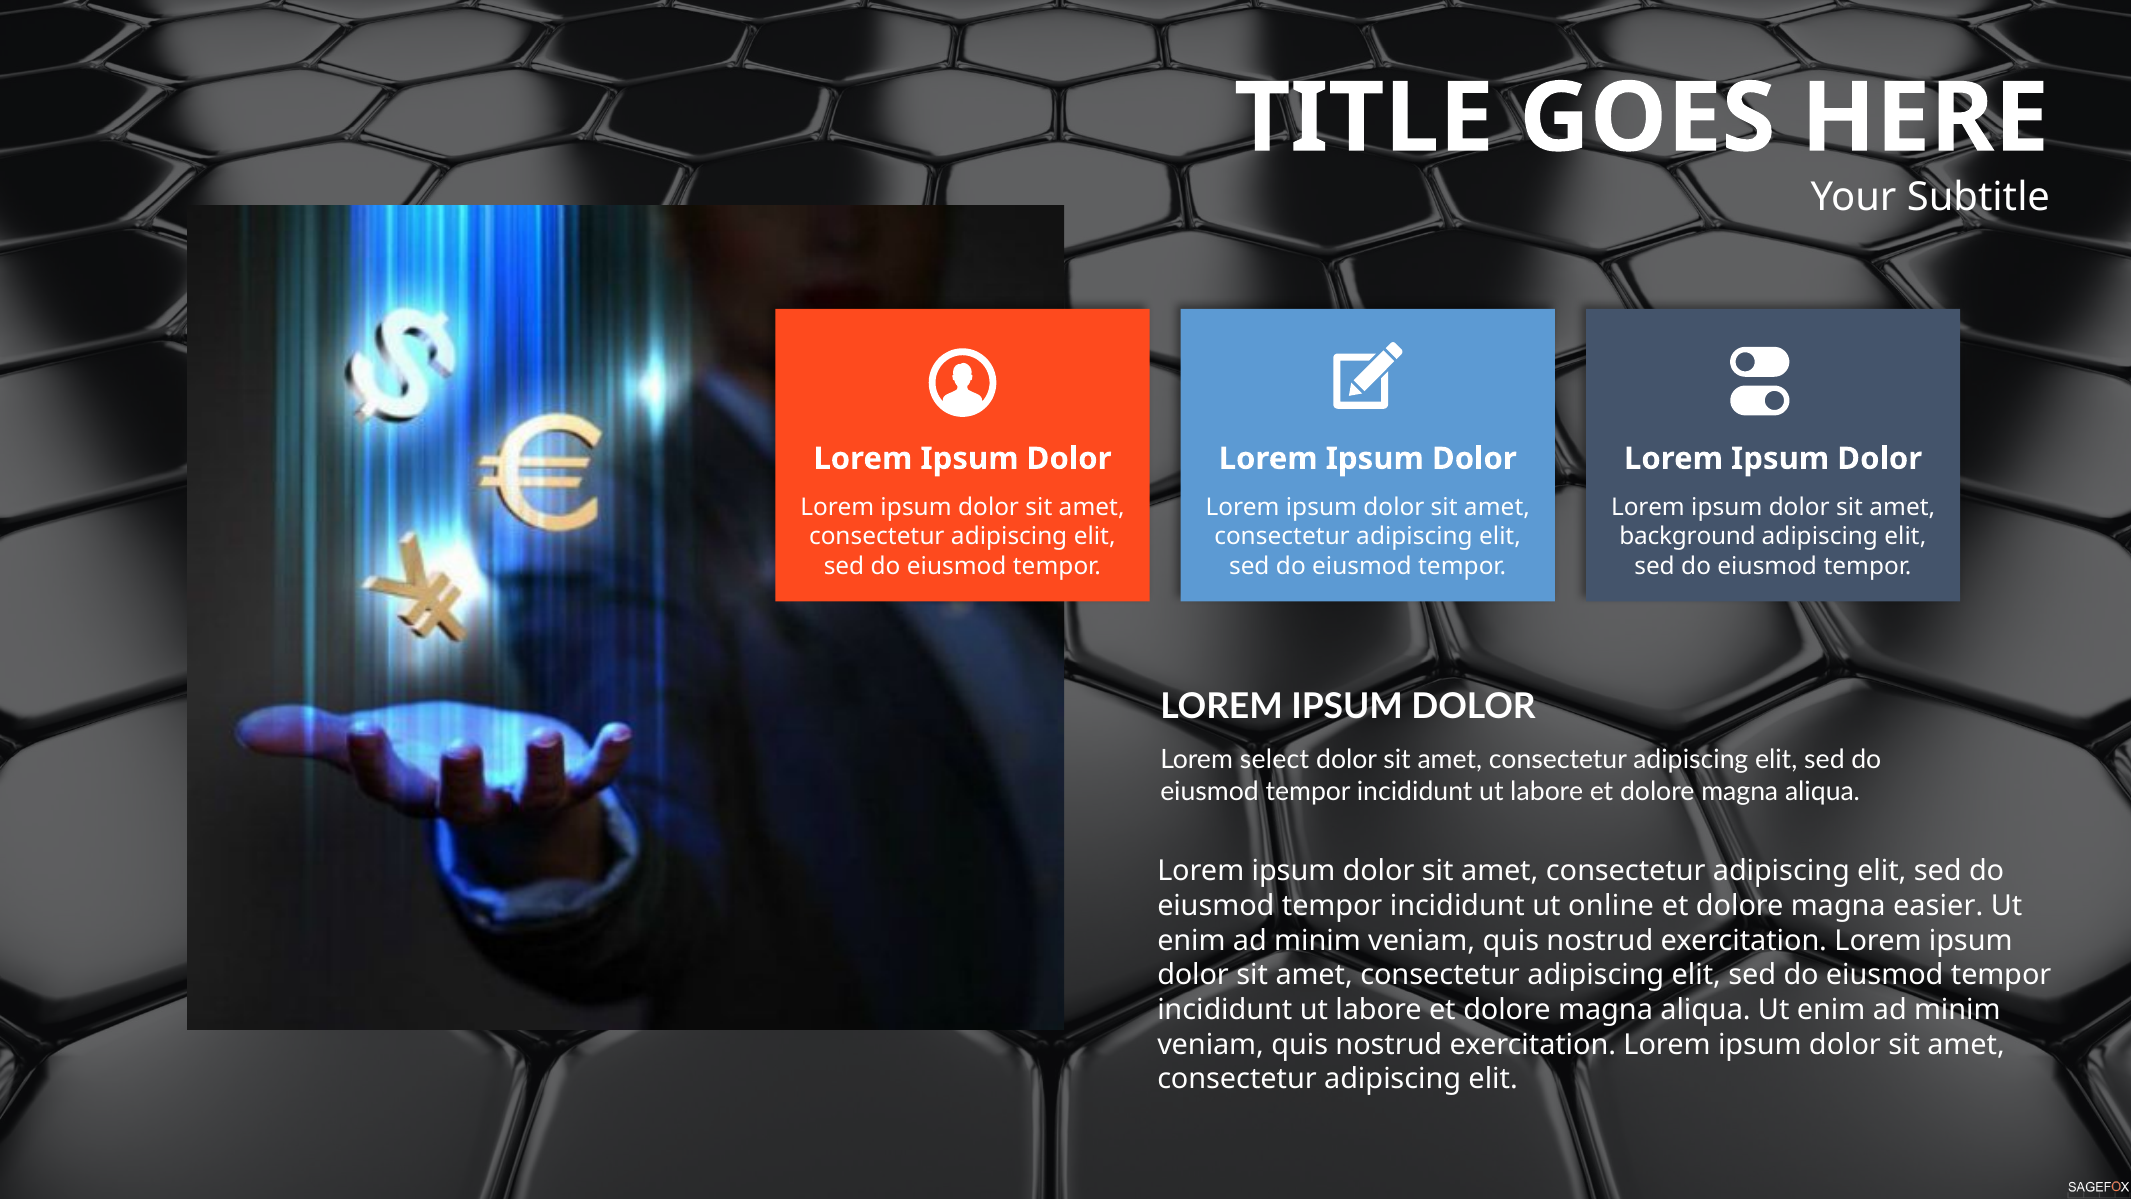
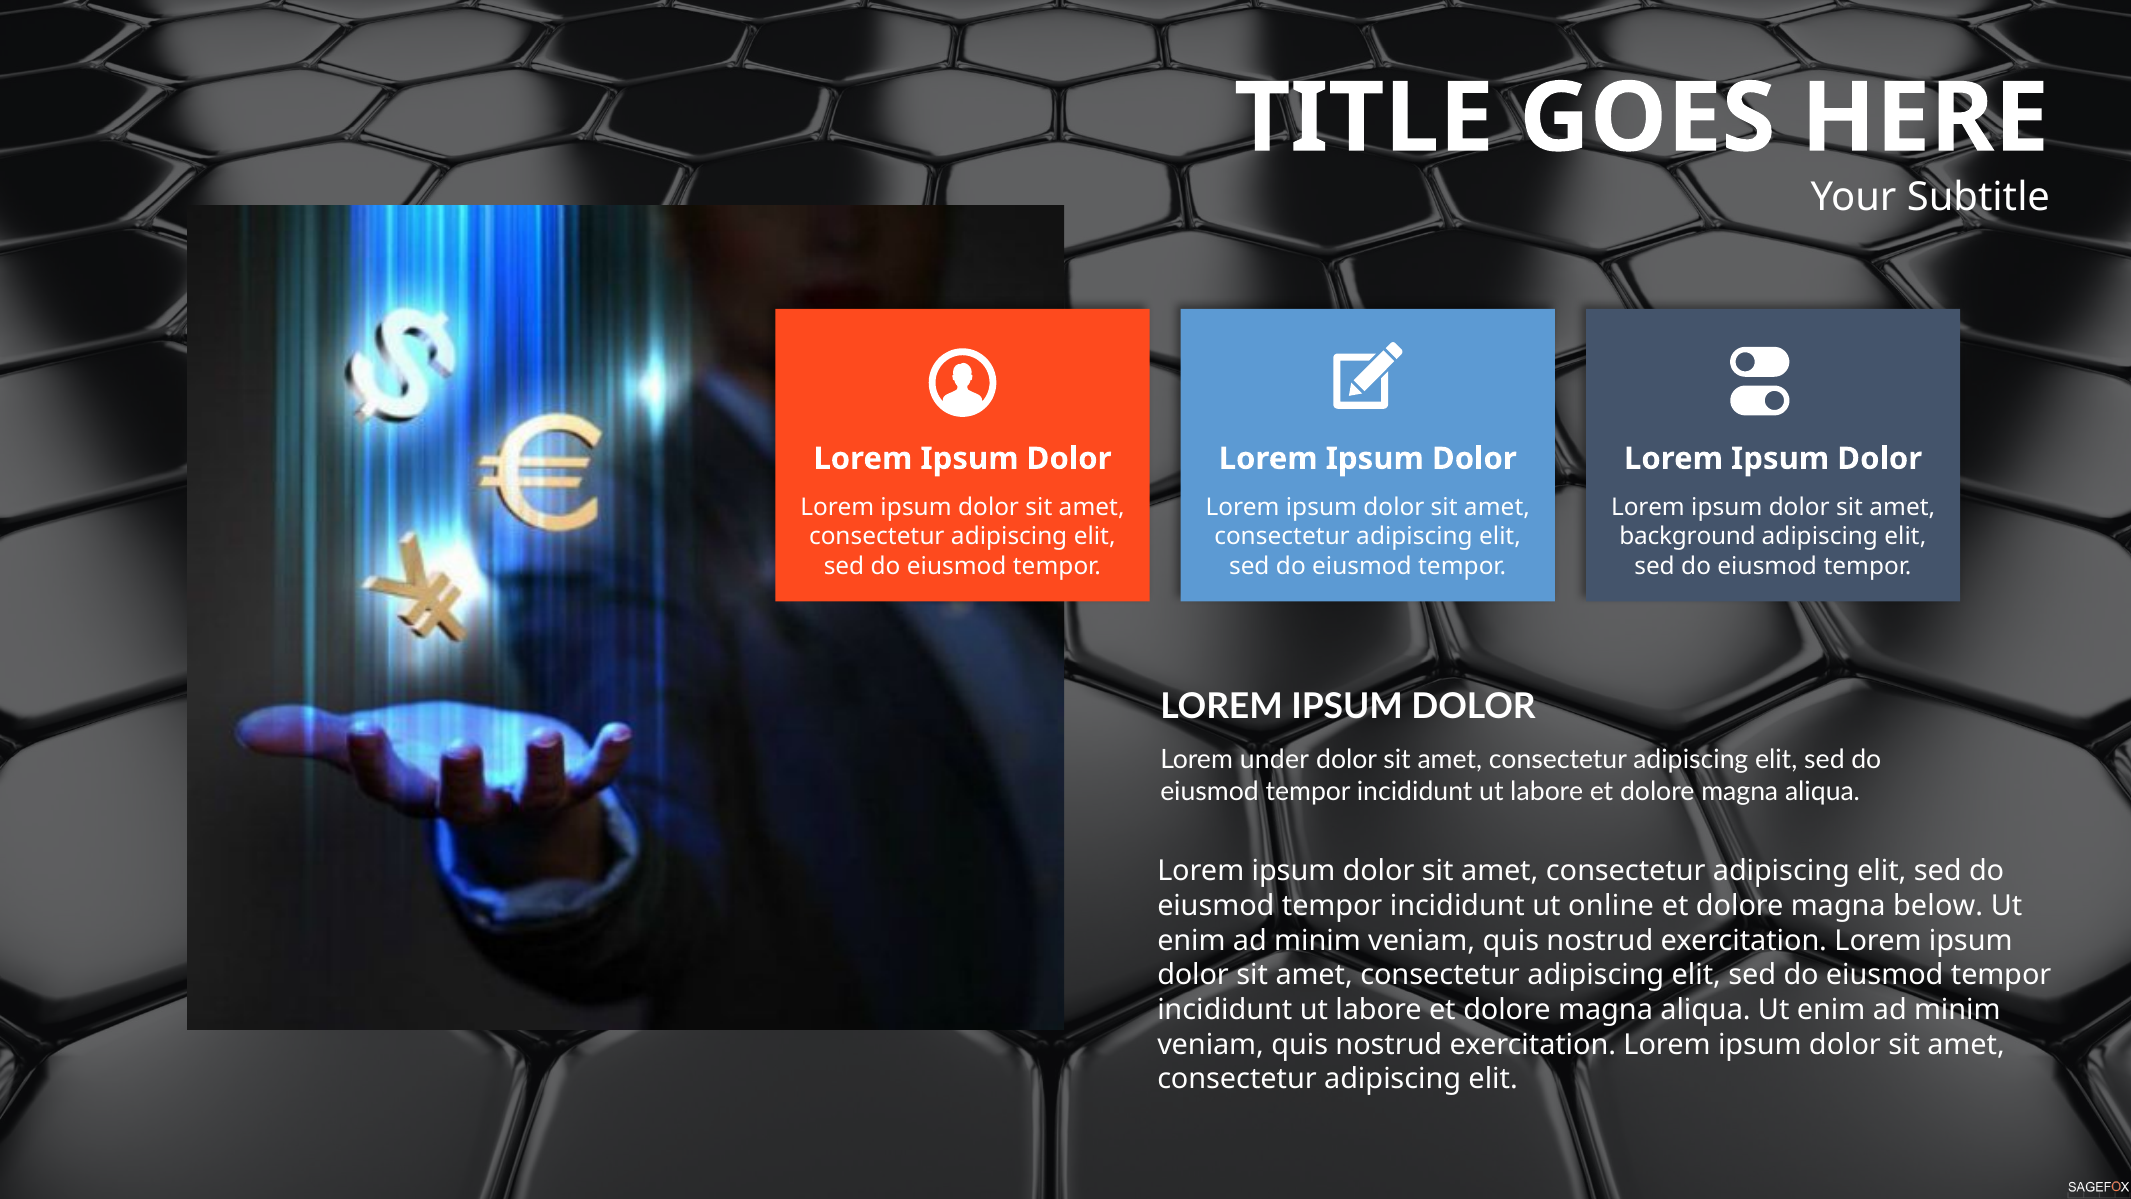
select: select -> under (1274, 760)
easier: easier -> below (1938, 906)
